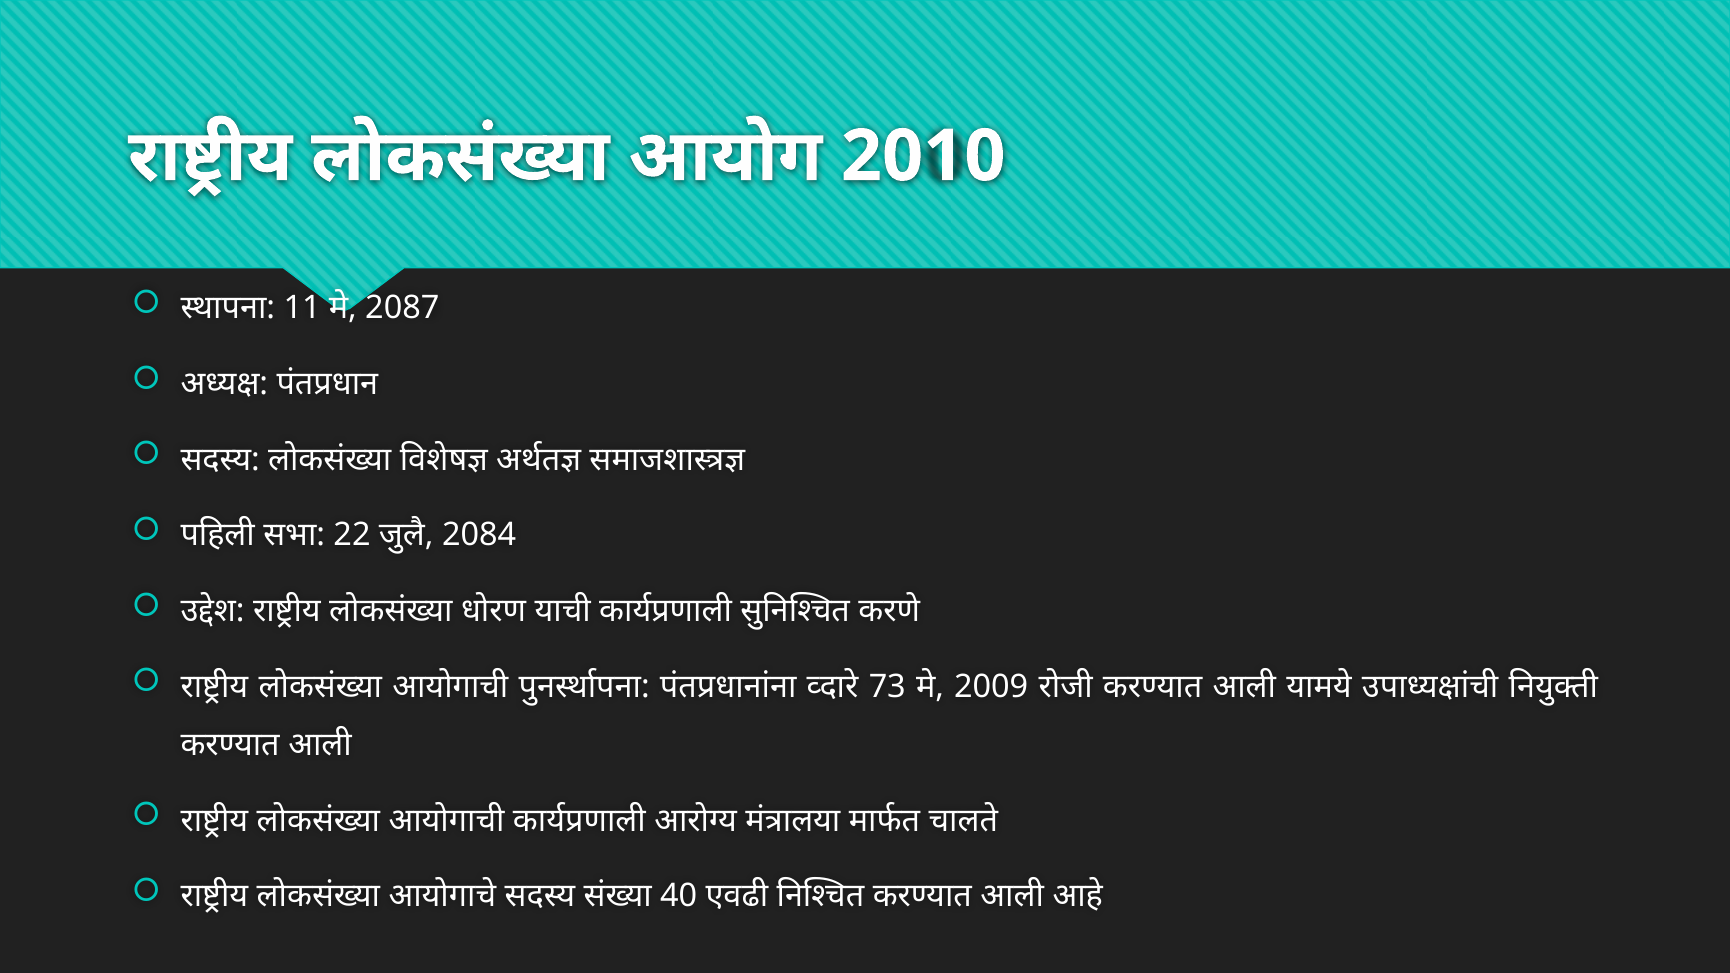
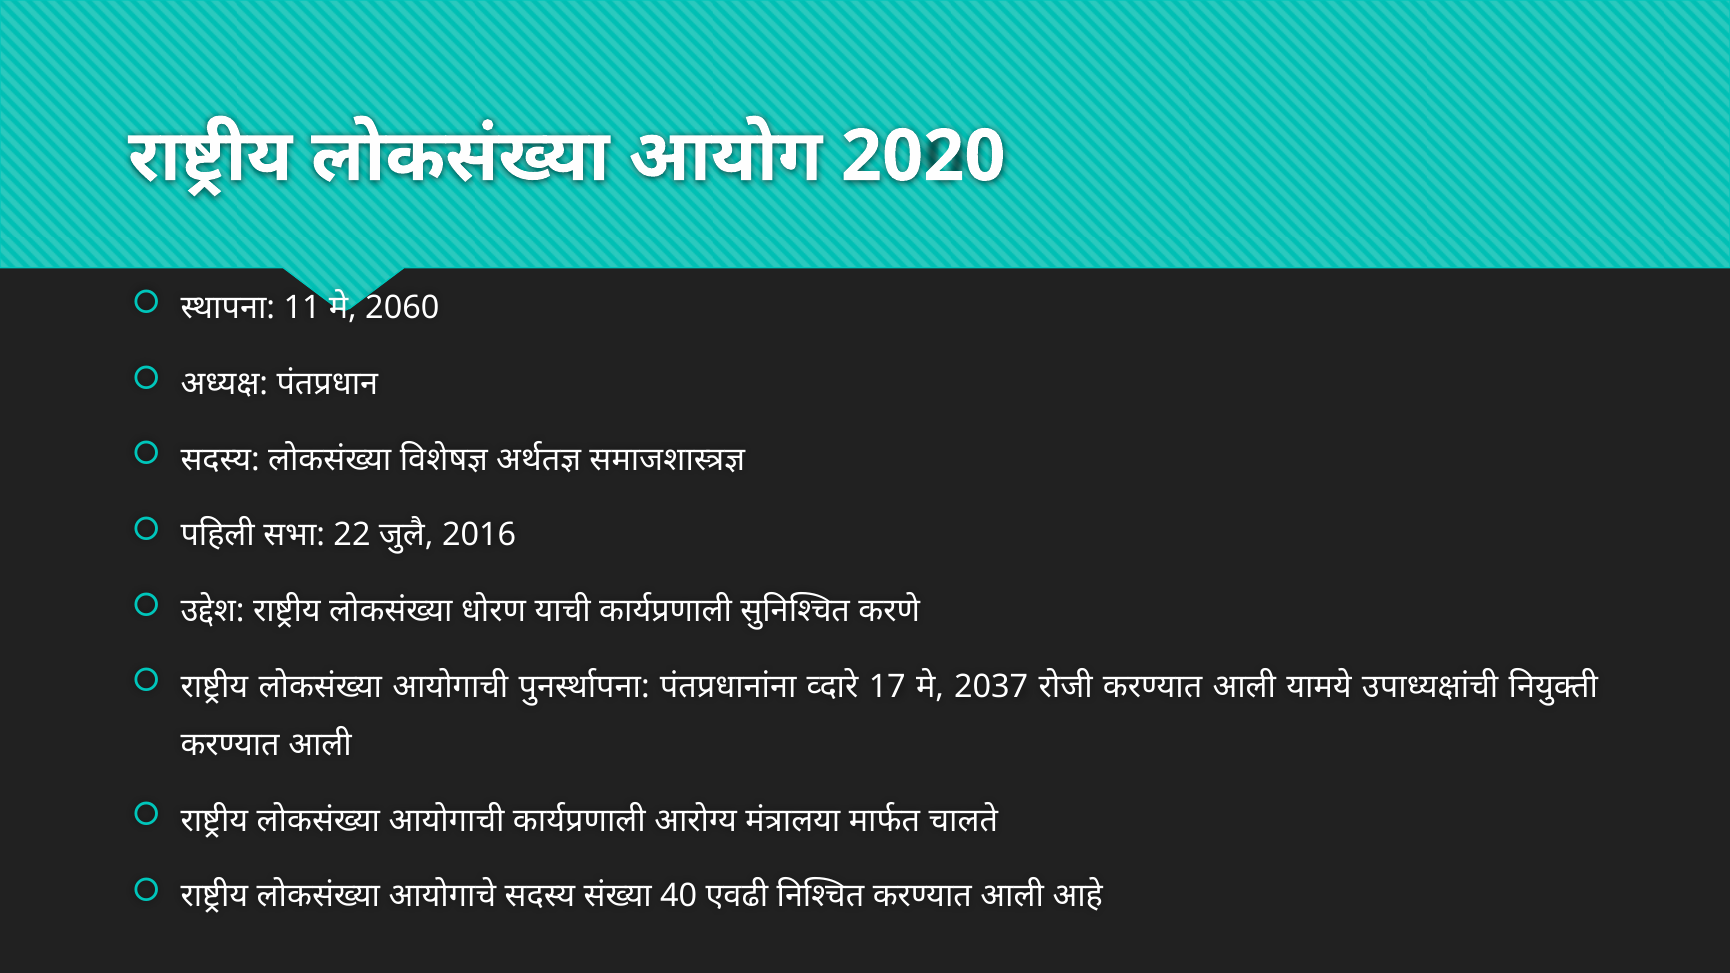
2010: 2010 -> 2020 (923, 156)
2087: 2087 -> 2060 (402, 308)
2084: 2084 -> 2016 (479, 535)
73: 73 -> 17 (887, 687)
2009: 2009 -> 2037 (991, 687)
